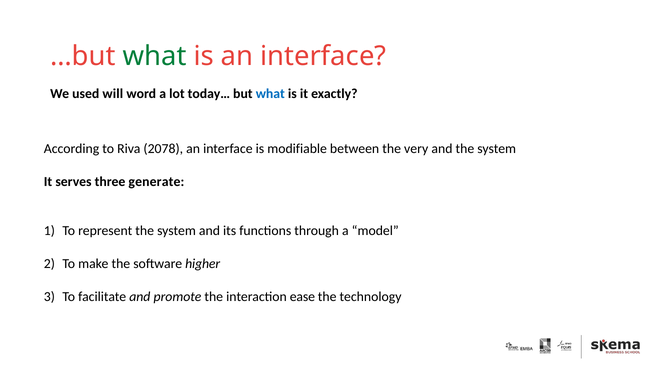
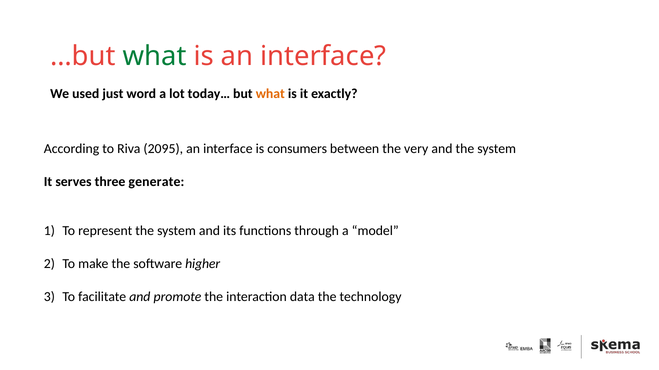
will: will -> just (113, 94)
what colour: blue -> orange (270, 94)
2078: 2078 -> 2095 (163, 149)
modifiable: modifiable -> consumers (297, 149)
ease: ease -> data (302, 297)
